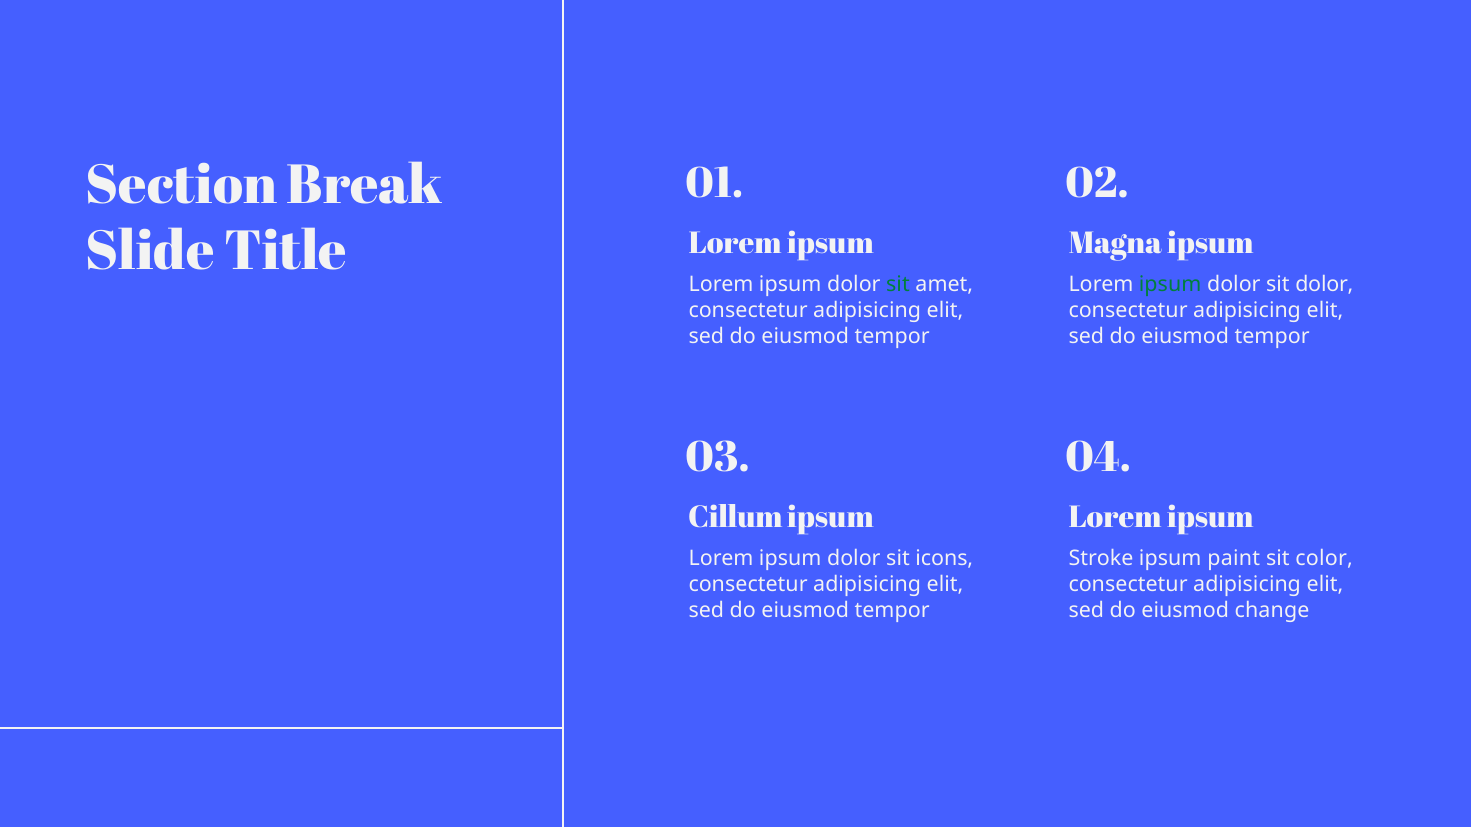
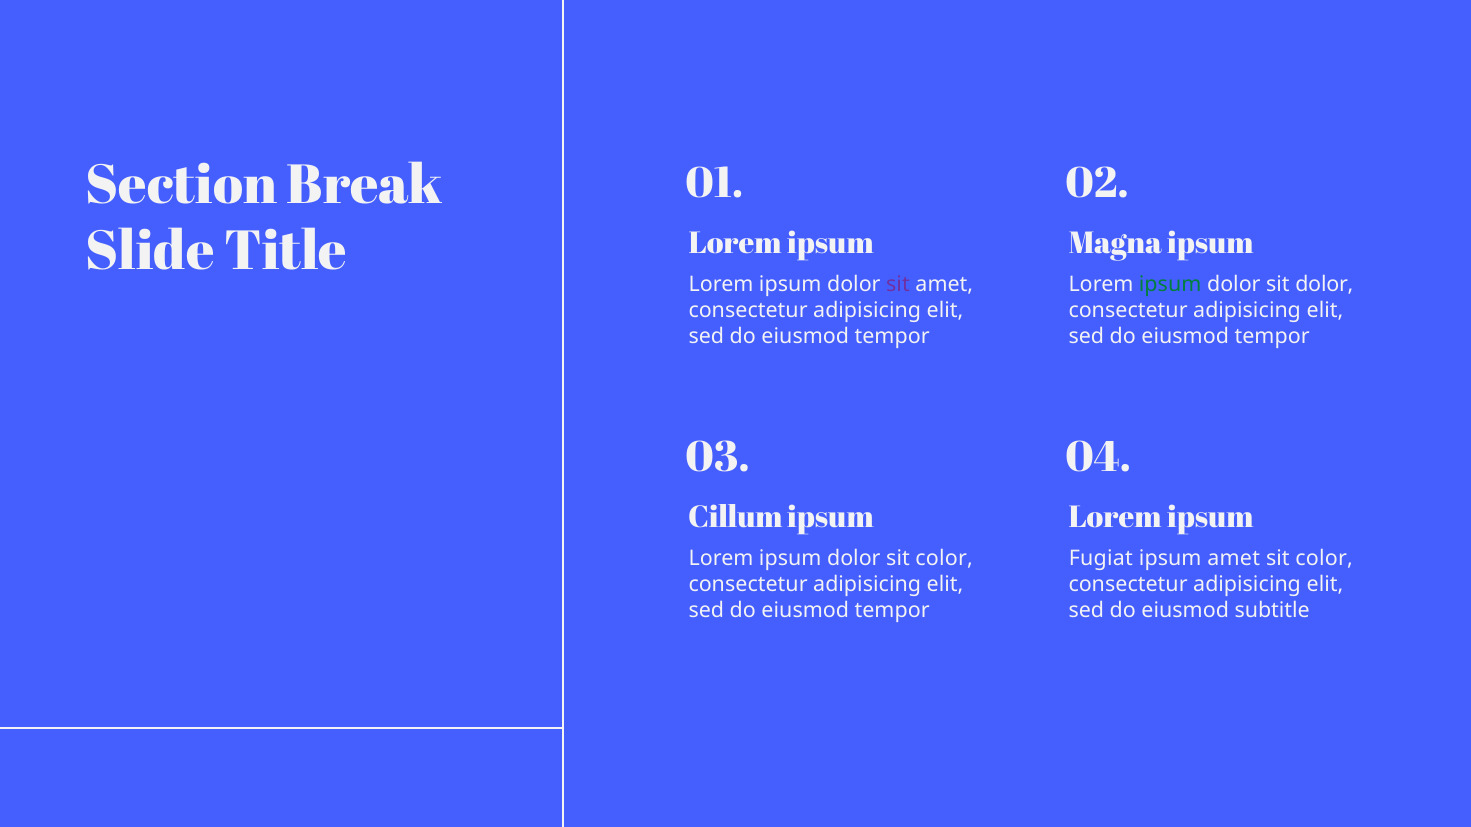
sit colour: green -> purple (898, 285)
dolor sit icons: icons -> color (944, 559)
Stroke: Stroke -> Fugiat (1101, 559)
ipsum paint: paint -> amet (1234, 559)
change: change -> subtitle (1272, 611)
